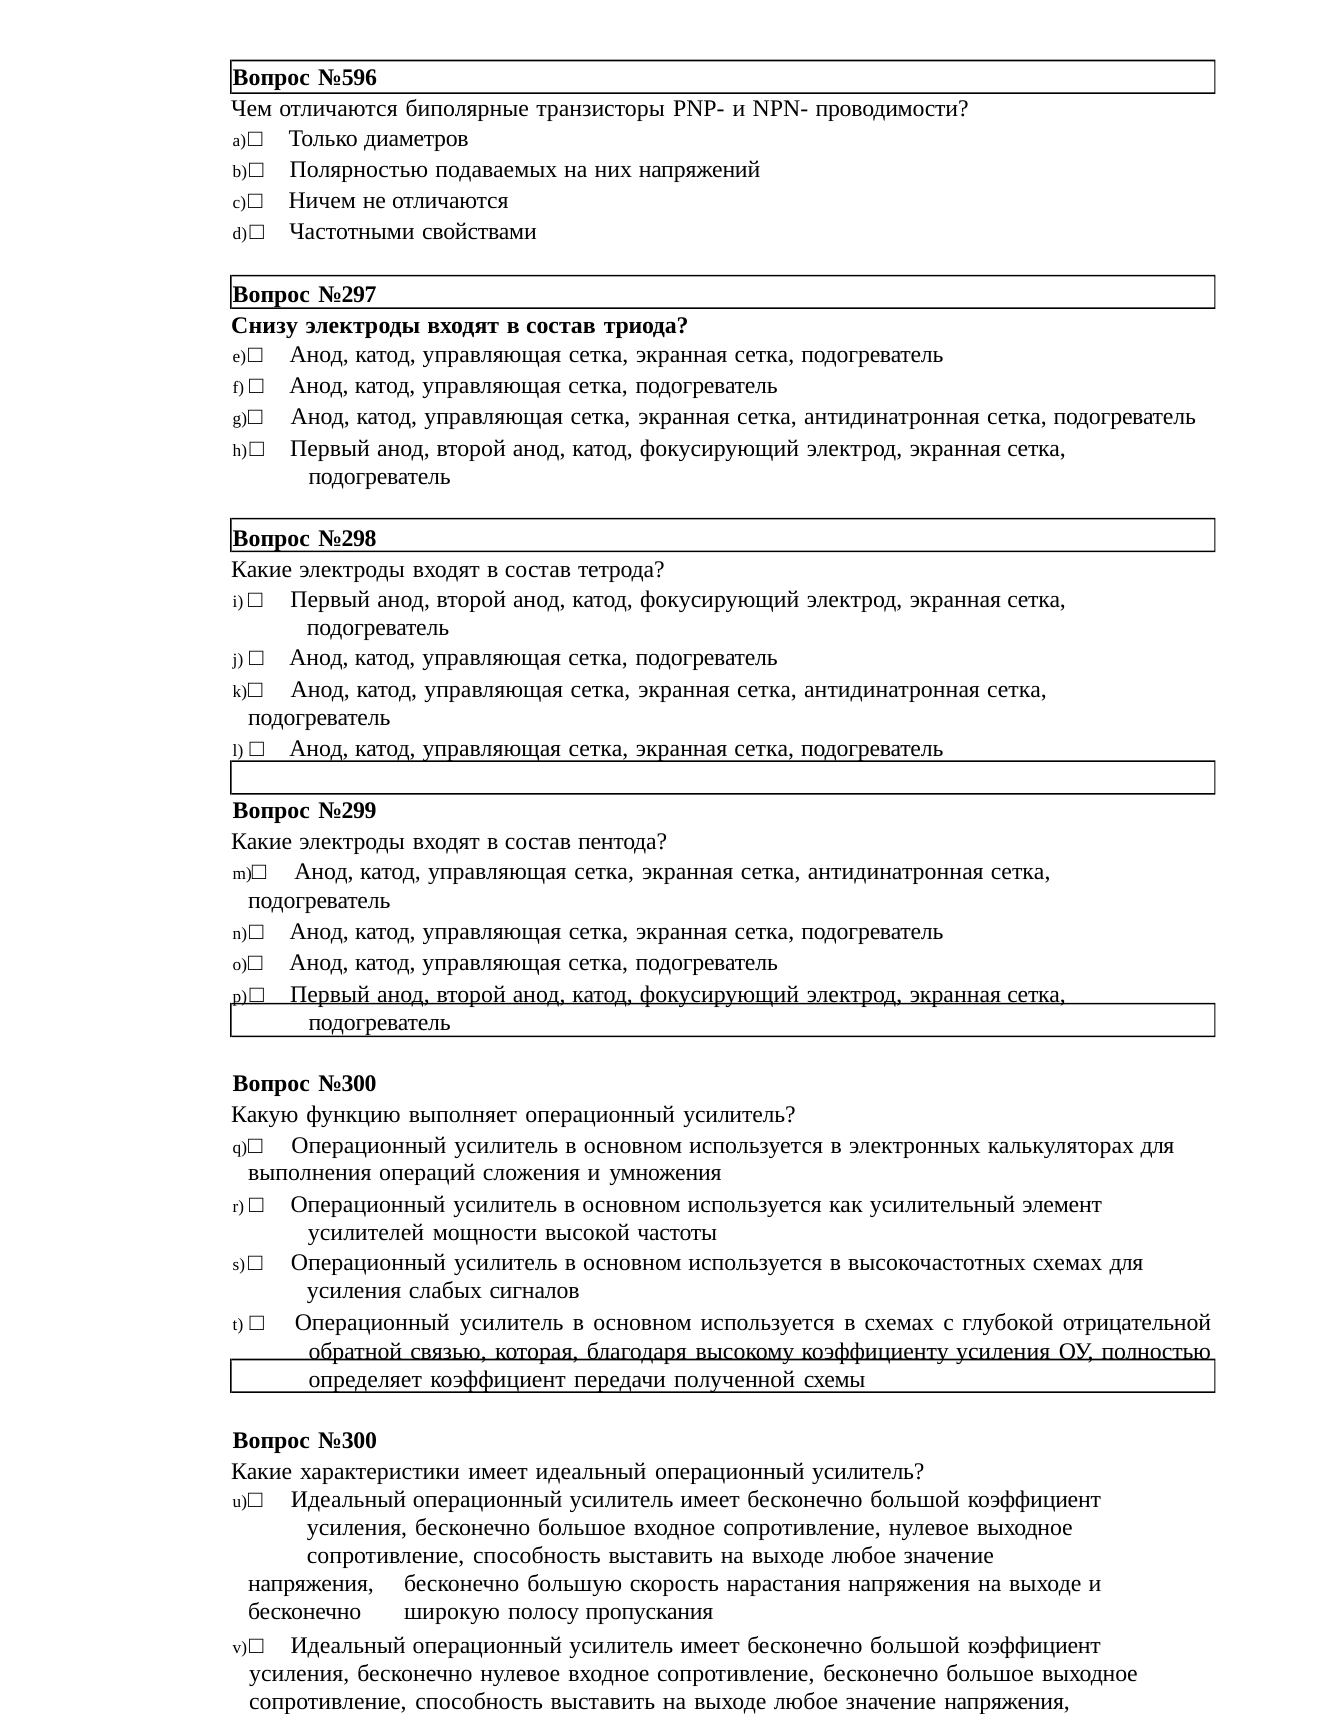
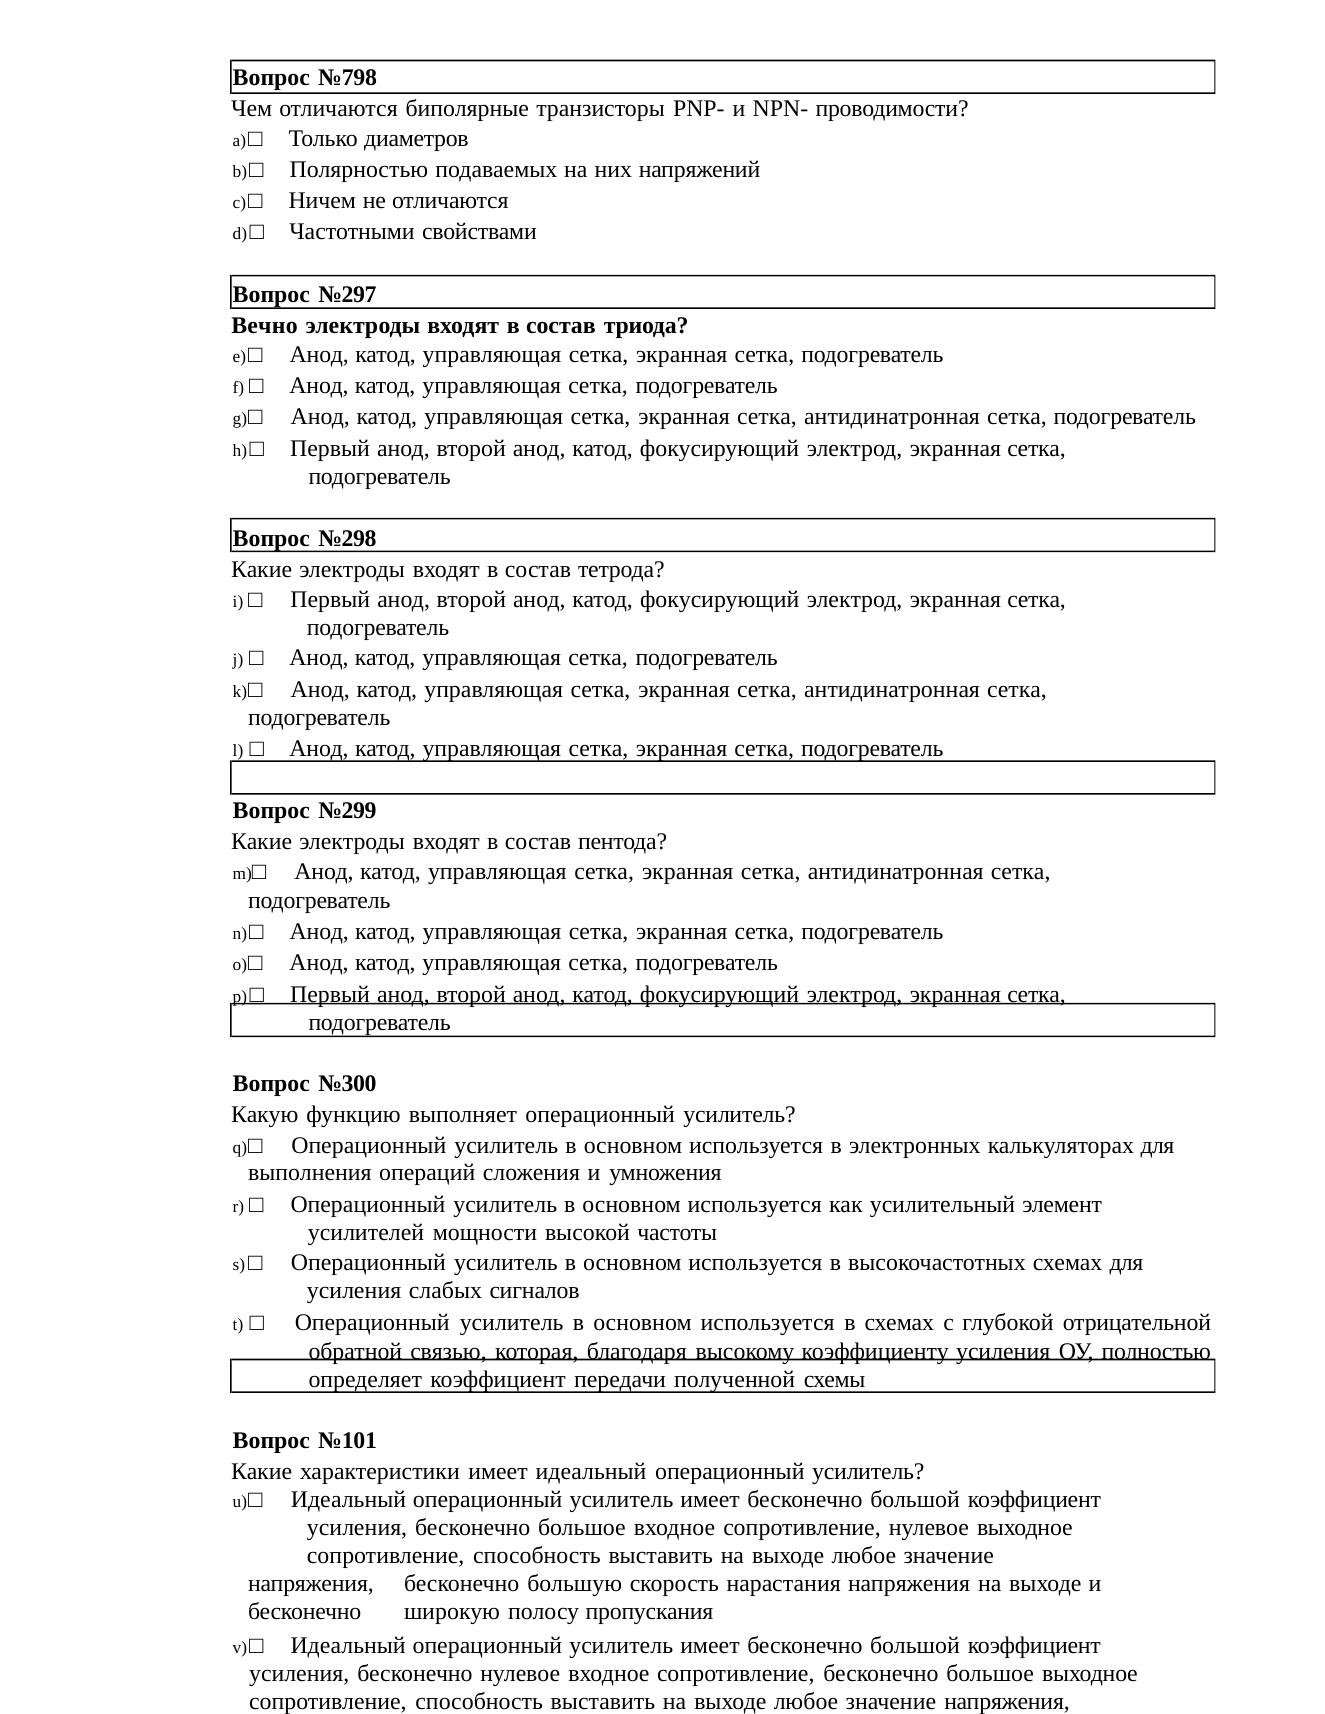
№596: №596 -> №798 (348, 78)
Снизу: Снизу -> Вечно (265, 325)
№300: №300 -> №101 (348, 1442)
